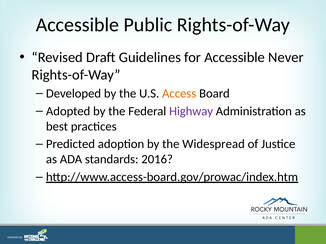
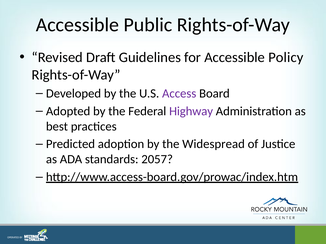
Never: Never -> Policy (286, 57)
Access colour: orange -> purple (179, 94)
2016: 2016 -> 2057 (157, 160)
